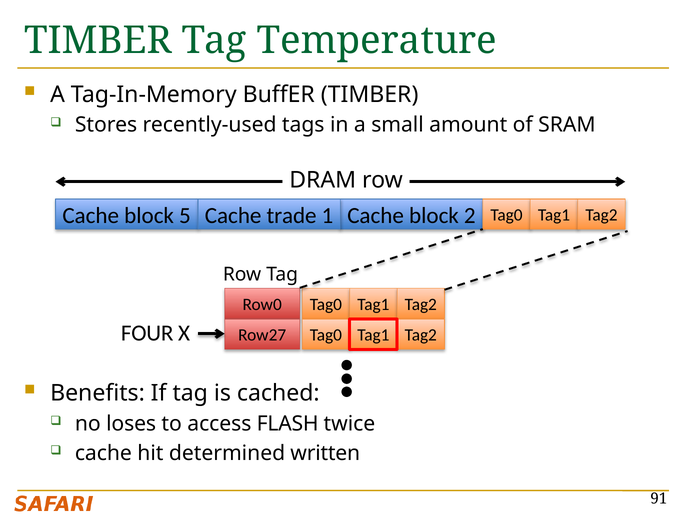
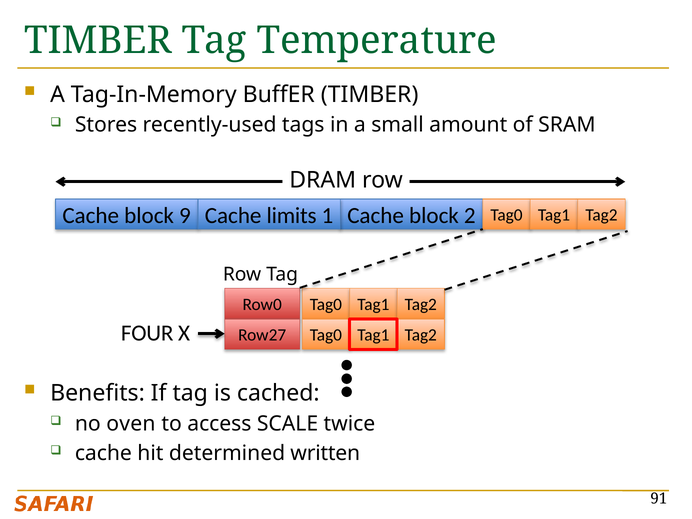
5: 5 -> 9 (185, 216)
trade: trade -> limits (292, 216)
loses: loses -> oven (131, 424)
FLASH: FLASH -> SCALE (288, 424)
